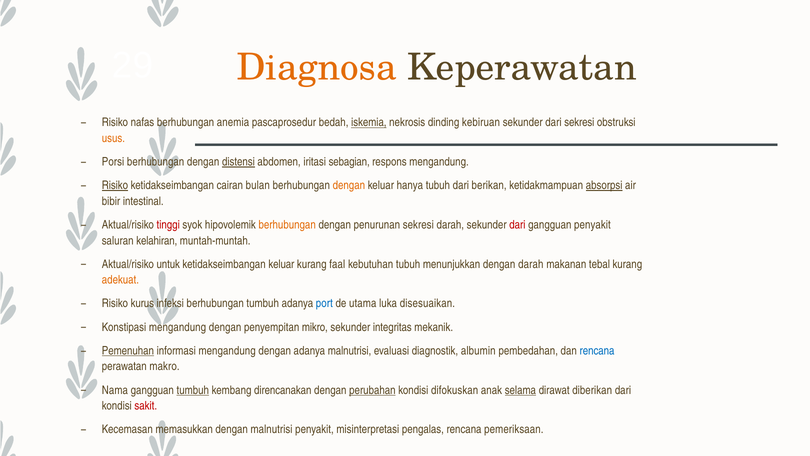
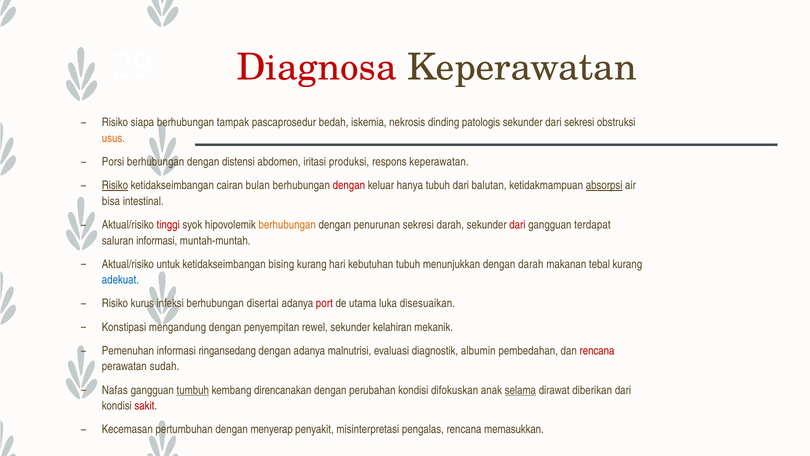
Diagnosa colour: orange -> red (317, 68)
nafas: nafas -> siapa (142, 122)
anemia: anemia -> tampak (233, 122)
iskemia underline: present -> none (369, 122)
kebiruan: kebiruan -> patologis (481, 122)
distensi underline: present -> none (238, 162)
sebagian: sebagian -> produksi (349, 162)
respons mengandung: mengandung -> keperawatan (439, 162)
dengan colour: orange -> red (349, 185)
berikan: berikan -> balutan (489, 185)
bibir: bibir -> bisa (111, 201)
gangguan penyakit: penyakit -> terdapat (592, 225)
saluran kelahiran: kelahiran -> informasi (157, 240)
ketidakseimbangan keluar: keluar -> bising (281, 264)
faal: faal -> hari (337, 264)
adekuat colour: orange -> blue (120, 280)
berhubungan tumbuh: tumbuh -> disertai (263, 303)
port colour: blue -> red (324, 303)
mikro: mikro -> rewel (315, 327)
integritas: integritas -> kelahiran (392, 327)
Pemenuhan underline: present -> none (128, 350)
informasi mengandung: mengandung -> ringansedang (227, 350)
rencana colour: blue -> red (597, 350)
makro: makro -> sudah (165, 366)
Nama: Nama -> Nafas (115, 390)
perubahan underline: present -> none (372, 390)
memasukkan: memasukkan -> pertumbuhan (184, 429)
dengan malnutrisi: malnutrisi -> menyerap (272, 429)
pemeriksaan: pemeriksaan -> memasukkan (514, 429)
